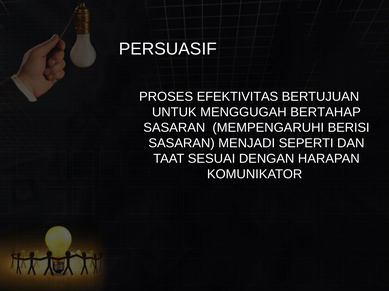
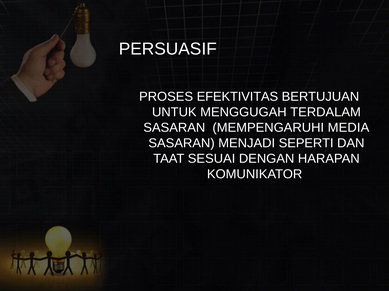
BERTAHAP: BERTAHAP -> TERDALAM (326, 112)
BERISI: BERISI -> MEDIA (348, 128)
